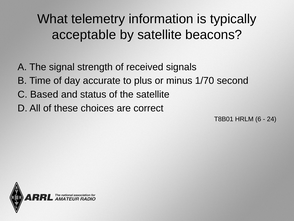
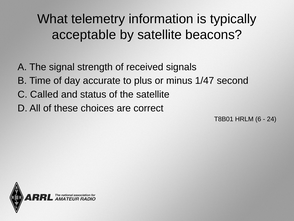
1/70: 1/70 -> 1/47 (205, 81)
Based: Based -> Called (44, 94)
